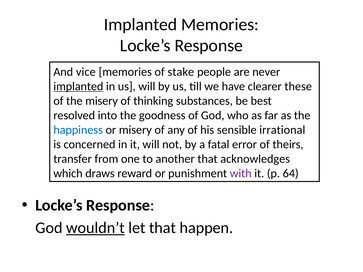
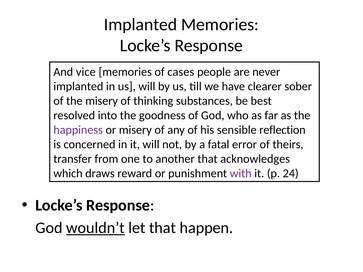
stake: stake -> cases (181, 72)
implanted underline: present -> none (78, 86)
these: these -> sober (298, 86)
happiness colour: blue -> purple (78, 130)
irrational: irrational -> reflection (282, 130)
64: 64 -> 24 (291, 174)
